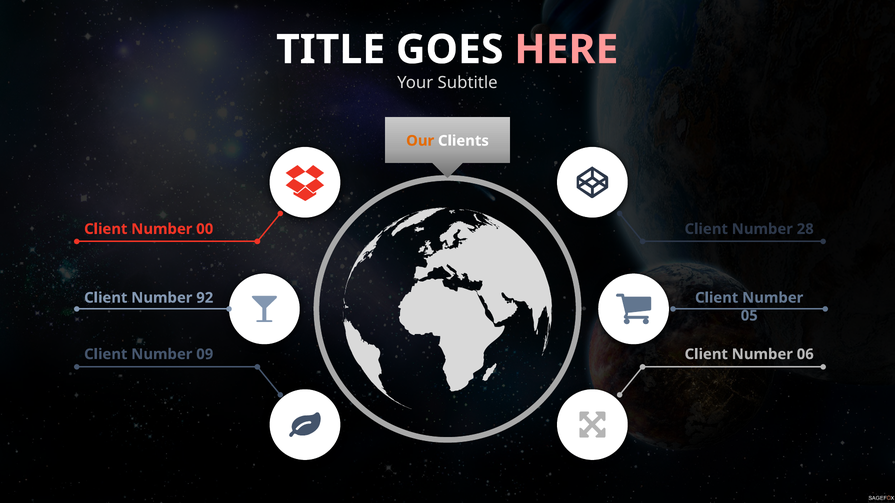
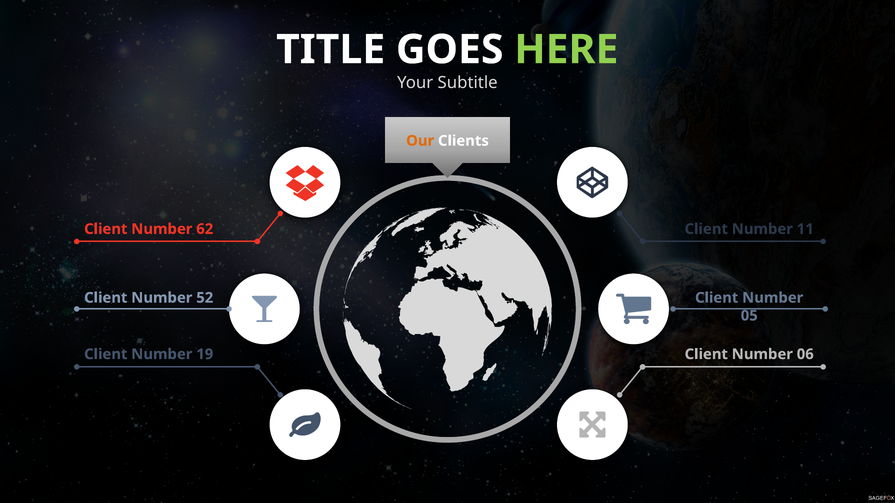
HERE colour: pink -> light green (566, 50)
00: 00 -> 62 (205, 229)
28: 28 -> 11 (805, 229)
92: 92 -> 52 (205, 298)
09: 09 -> 19 (205, 355)
